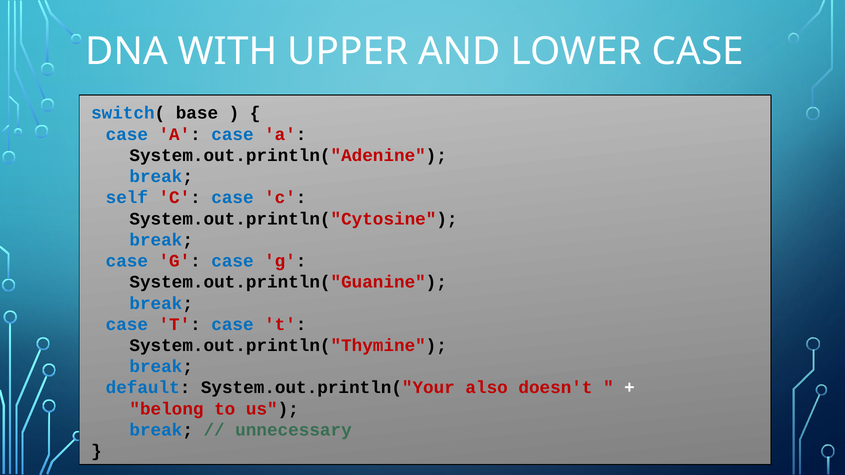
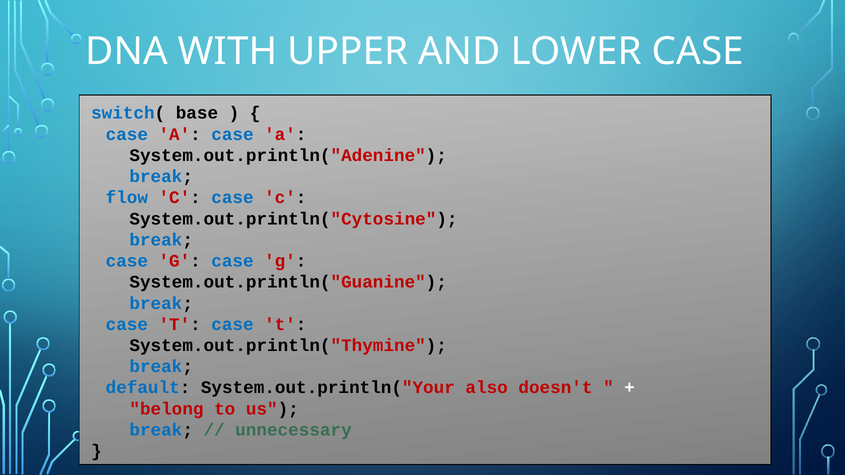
self: self -> flow (127, 198)
